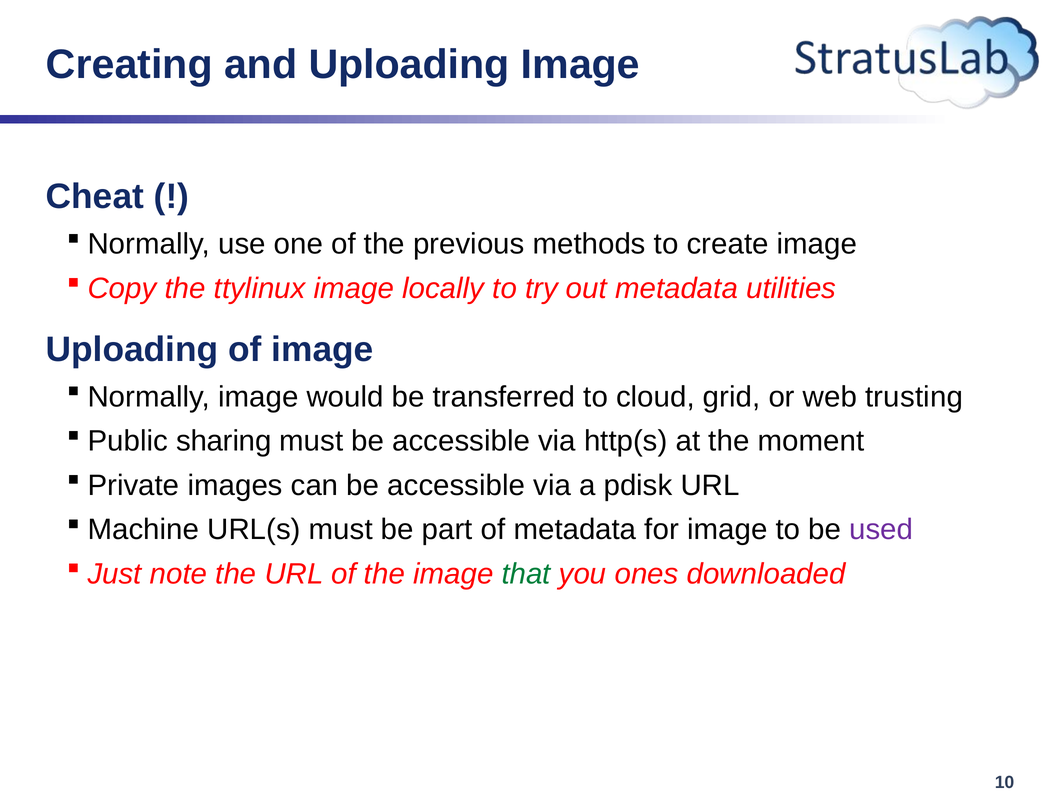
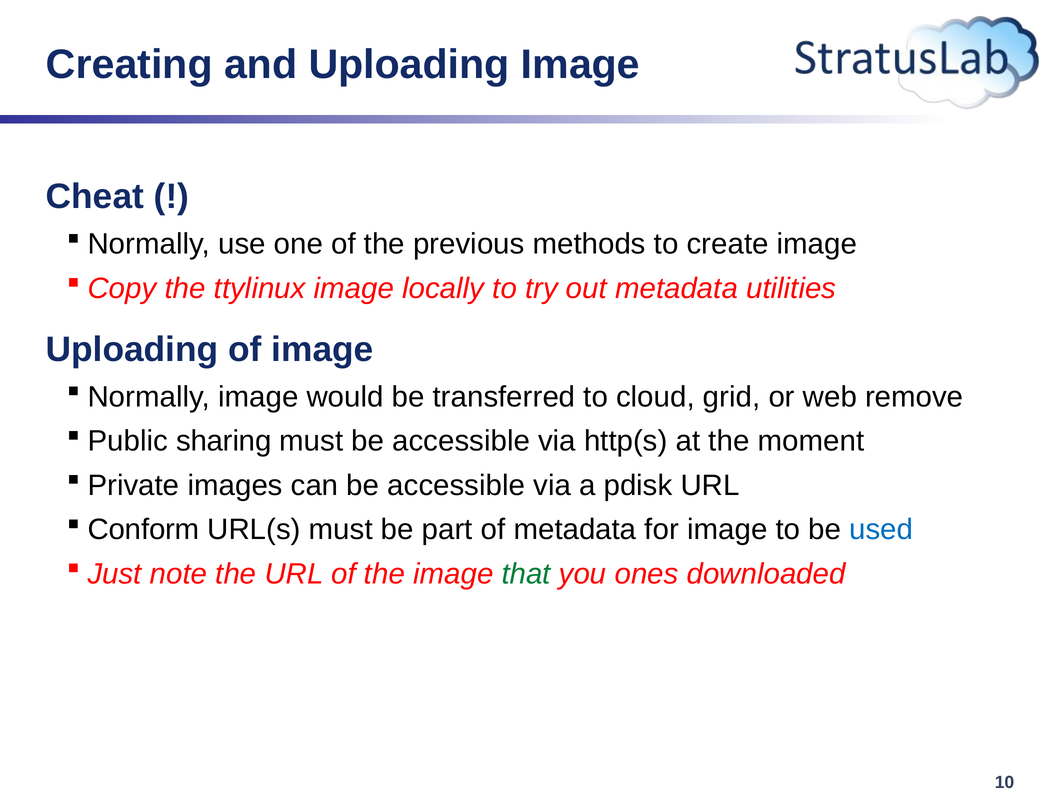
trusting: trusting -> remove (914, 397)
Machine: Machine -> Conform (144, 530)
used colour: purple -> blue (881, 530)
